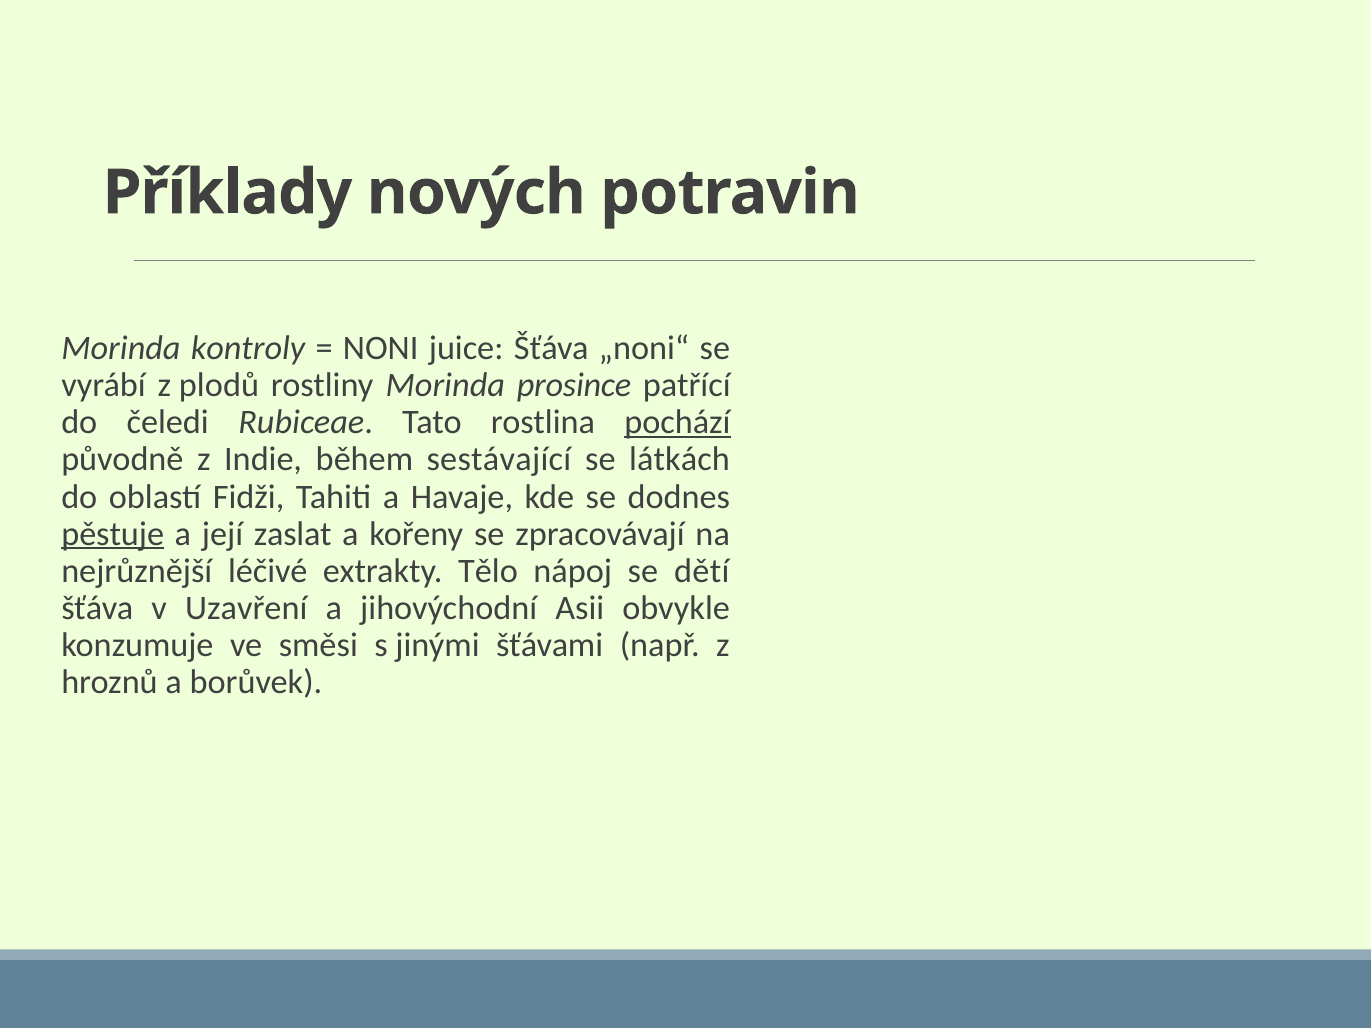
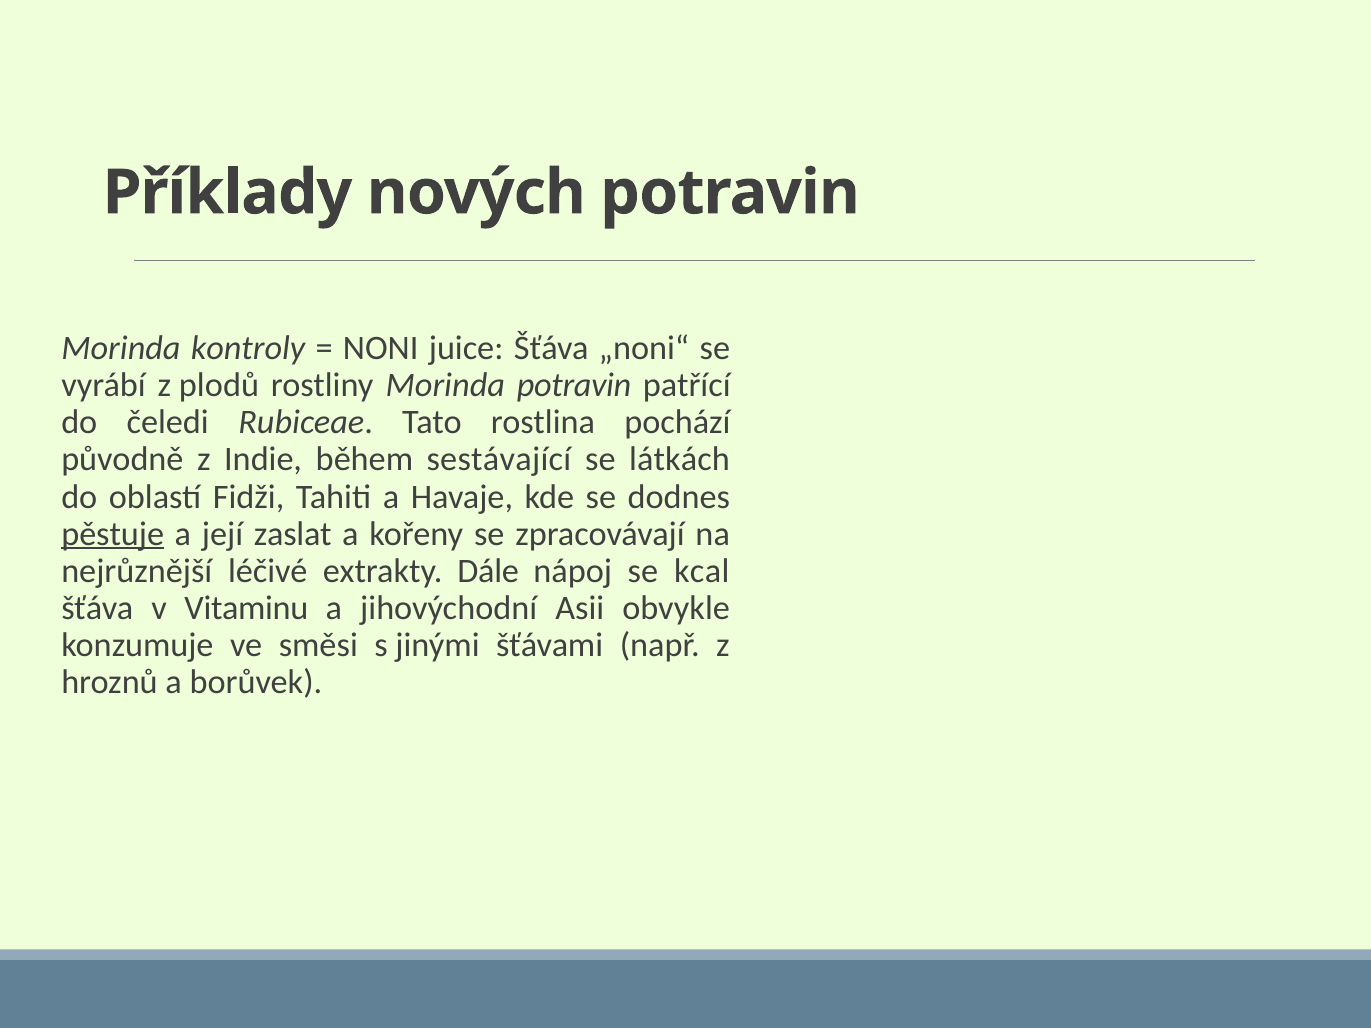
Morinda prosince: prosince -> potravin (574, 386)
pochází underline: present -> none (677, 423)
Tělo: Tělo -> Dále (488, 571)
dětí: dětí -> kcal (702, 571)
Uzavření: Uzavření -> Vitaminu (246, 608)
